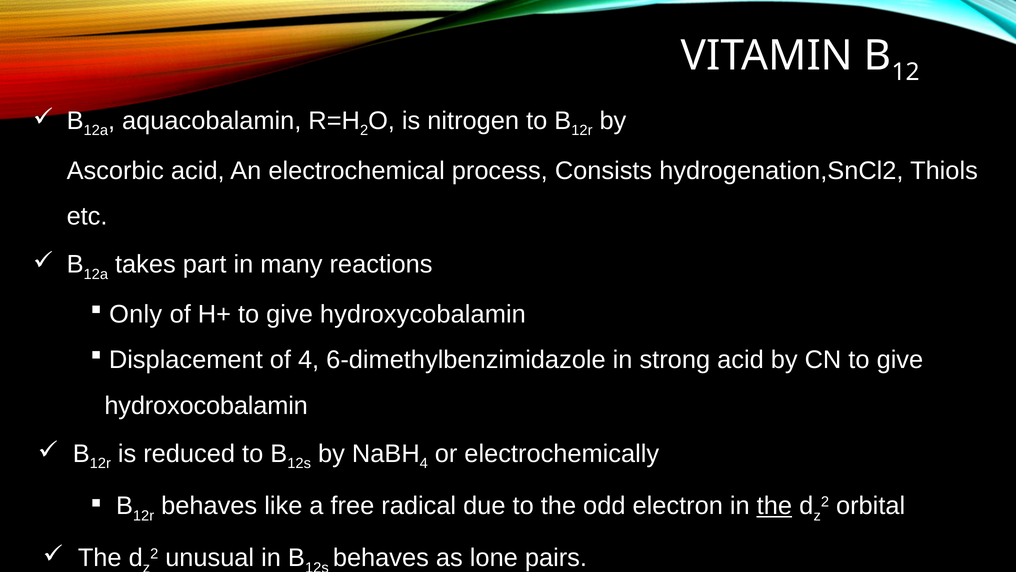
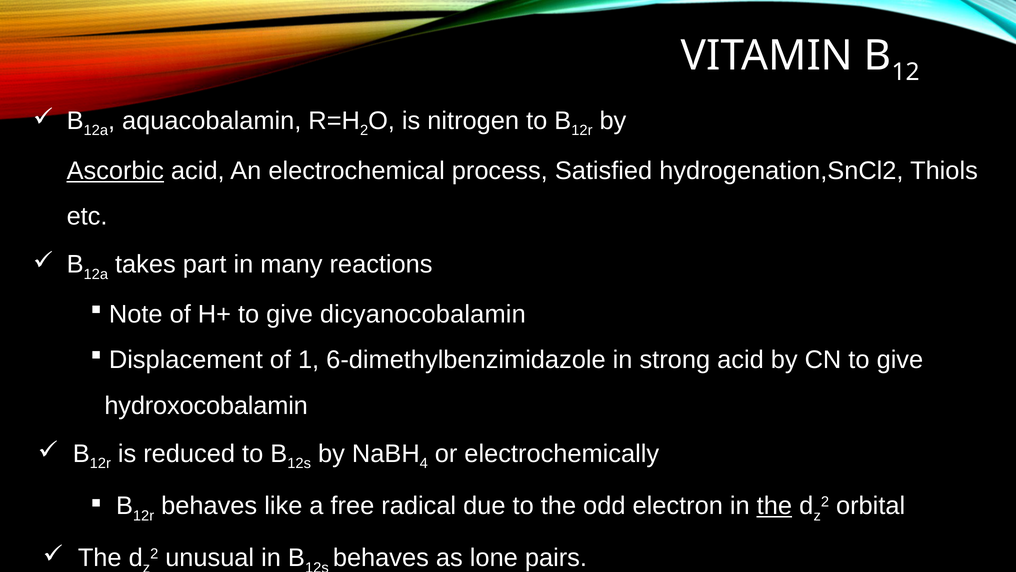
Ascorbic underline: none -> present (115, 171)
Consists: Consists -> Satisfied (604, 171)
Only: Only -> Note (136, 314)
hydroxycobalamin: hydroxycobalamin -> dicyanocobalamin (423, 314)
of 4: 4 -> 1 (309, 360)
